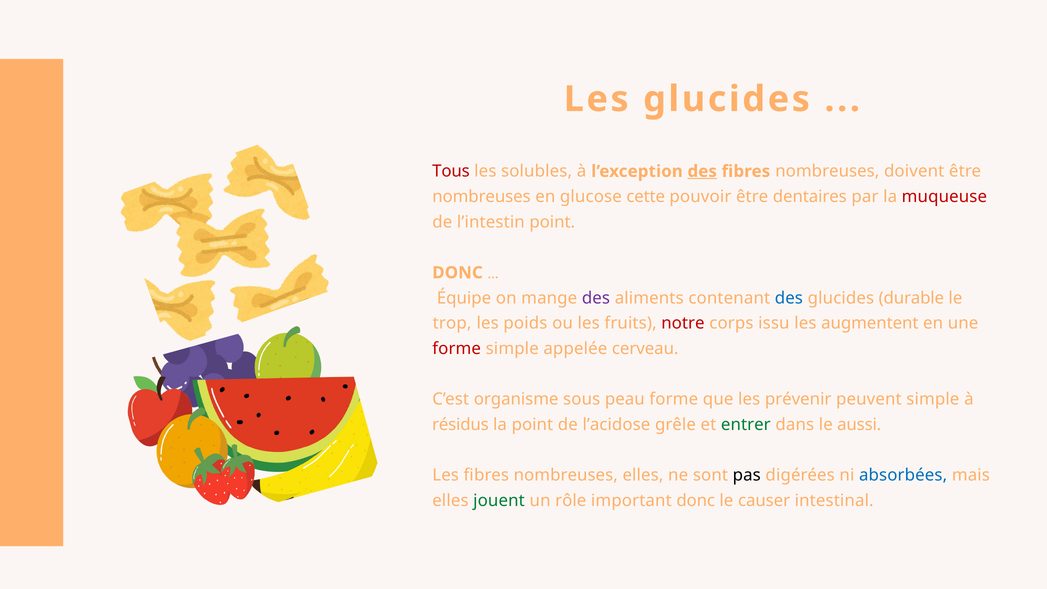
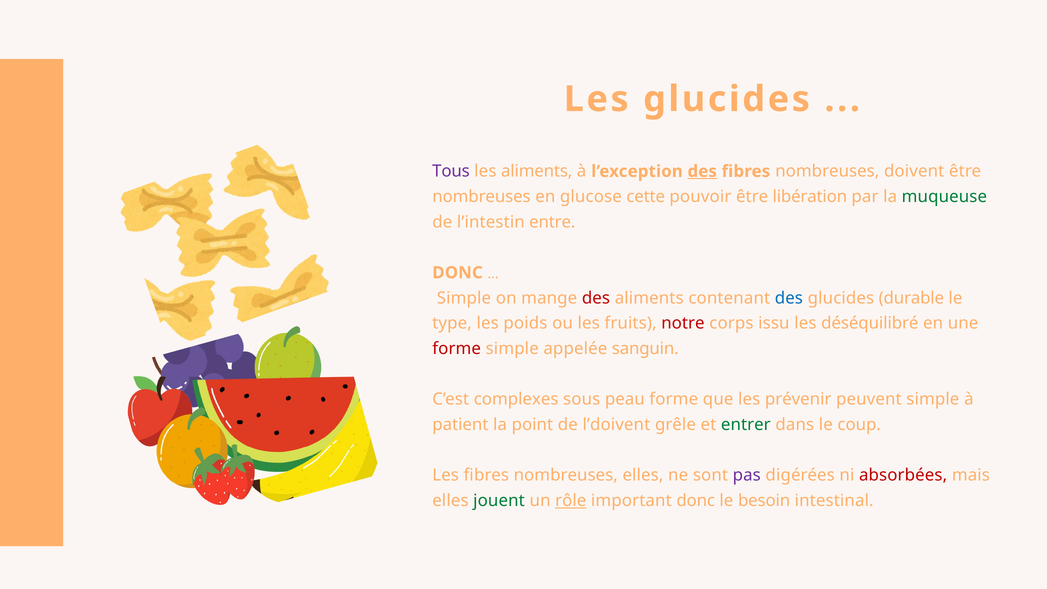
Tous colour: red -> purple (451, 171)
les solubles: solubles -> aliments (537, 171)
dentaires: dentaires -> libération (810, 197)
muqueuse colour: red -> green (944, 197)
l’intestin point: point -> entre (552, 222)
Équipe: Équipe -> Simple (464, 298)
des colour: purple -> red (596, 298)
trop: trop -> type (452, 323)
augmentent: augmentent -> déséquilibré (870, 323)
cerveau: cerveau -> sanguin (645, 349)
organisme: organisme -> complexes (516, 399)
résidus: résidus -> patient (460, 425)
l’acidose: l’acidose -> l’doivent (616, 425)
aussi: aussi -> coup (859, 425)
pas colour: black -> purple (747, 475)
absorbées colour: blue -> red (903, 475)
rôle underline: none -> present (571, 501)
causer: causer -> besoin (764, 501)
